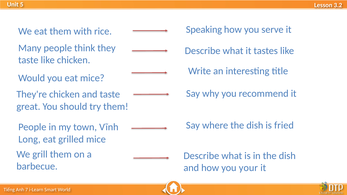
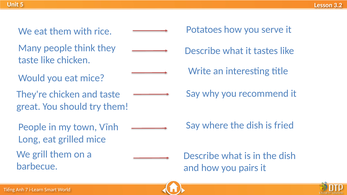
Speaking: Speaking -> Potatoes (204, 30)
your: your -> pairs (248, 168)
